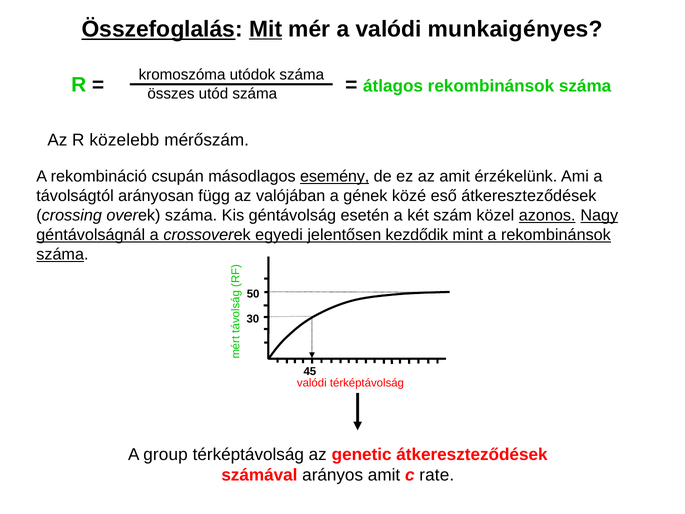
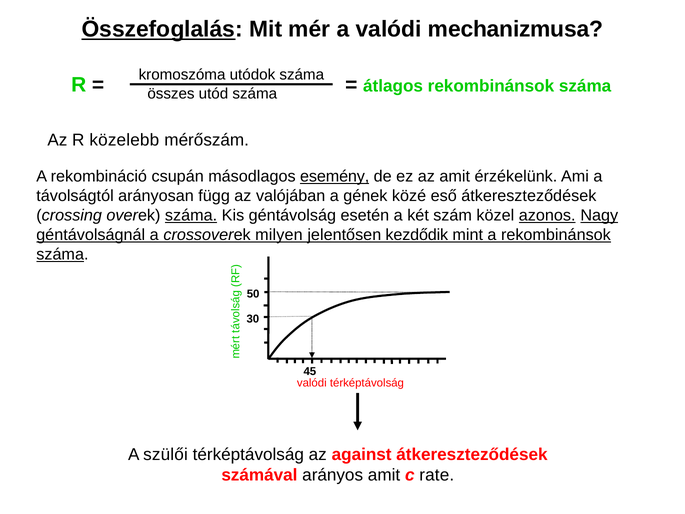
Mit underline: present -> none (266, 29)
munkaigényes: munkaigényes -> mechanizmusa (516, 29)
száma underline: none -> present (191, 215)
egyedi: egyedi -> milyen (279, 235)
group: group -> szülői (166, 454)
genetic: genetic -> against (362, 454)
